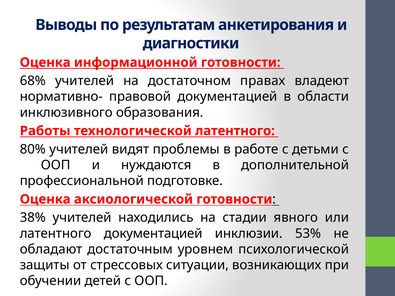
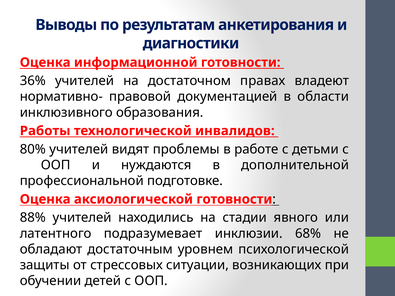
68%: 68% -> 36% (33, 81)
технологической латентного: латентного -> инвалидов (235, 131)
38%: 38% -> 88% (33, 218)
латентного документацией: документацией -> подразумевает (153, 234)
53%: 53% -> 68% (308, 234)
